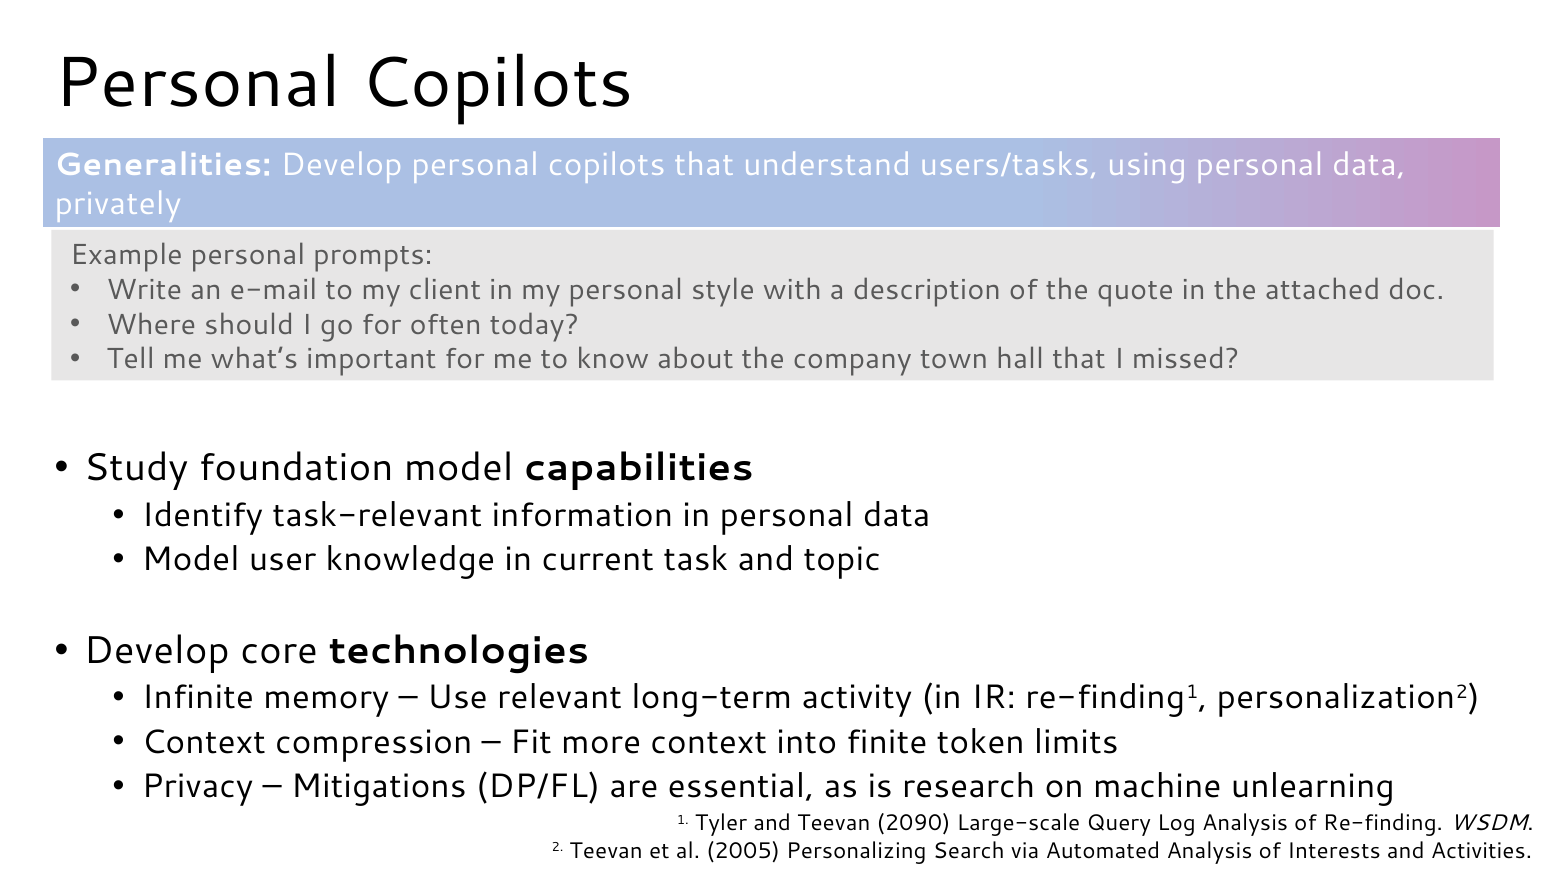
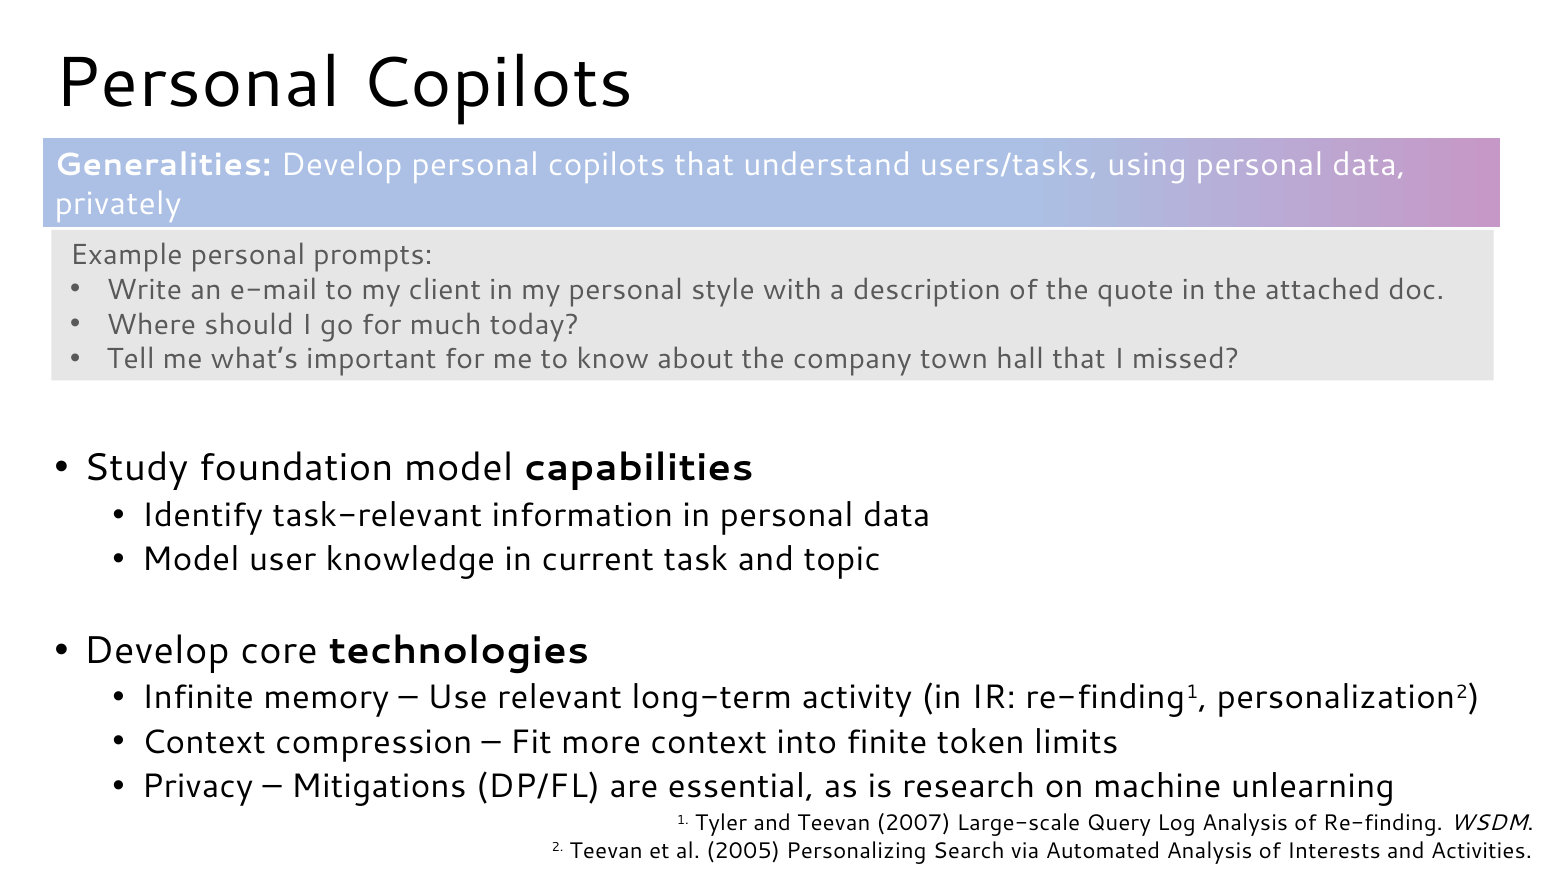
often: often -> much (446, 325)
2090: 2090 -> 2007 (914, 824)
